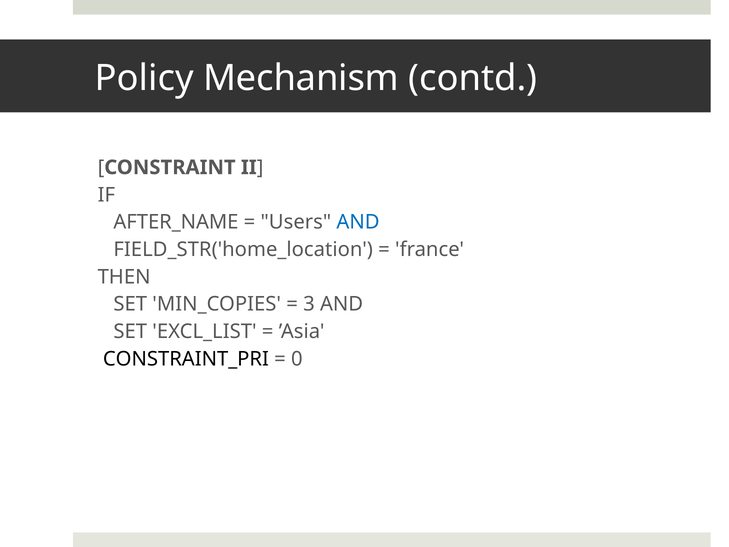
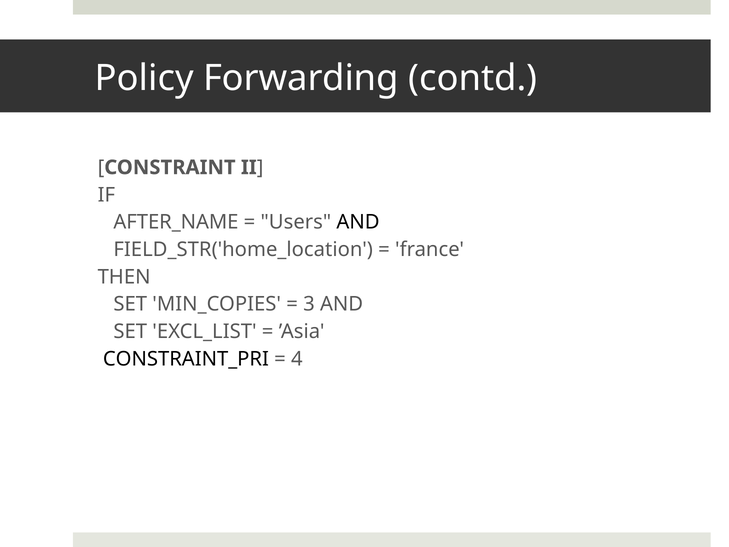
Mechanism: Mechanism -> Forwarding (301, 78)
AND colour: blue -> black (358, 222)
0: 0 -> 4 (297, 359)
